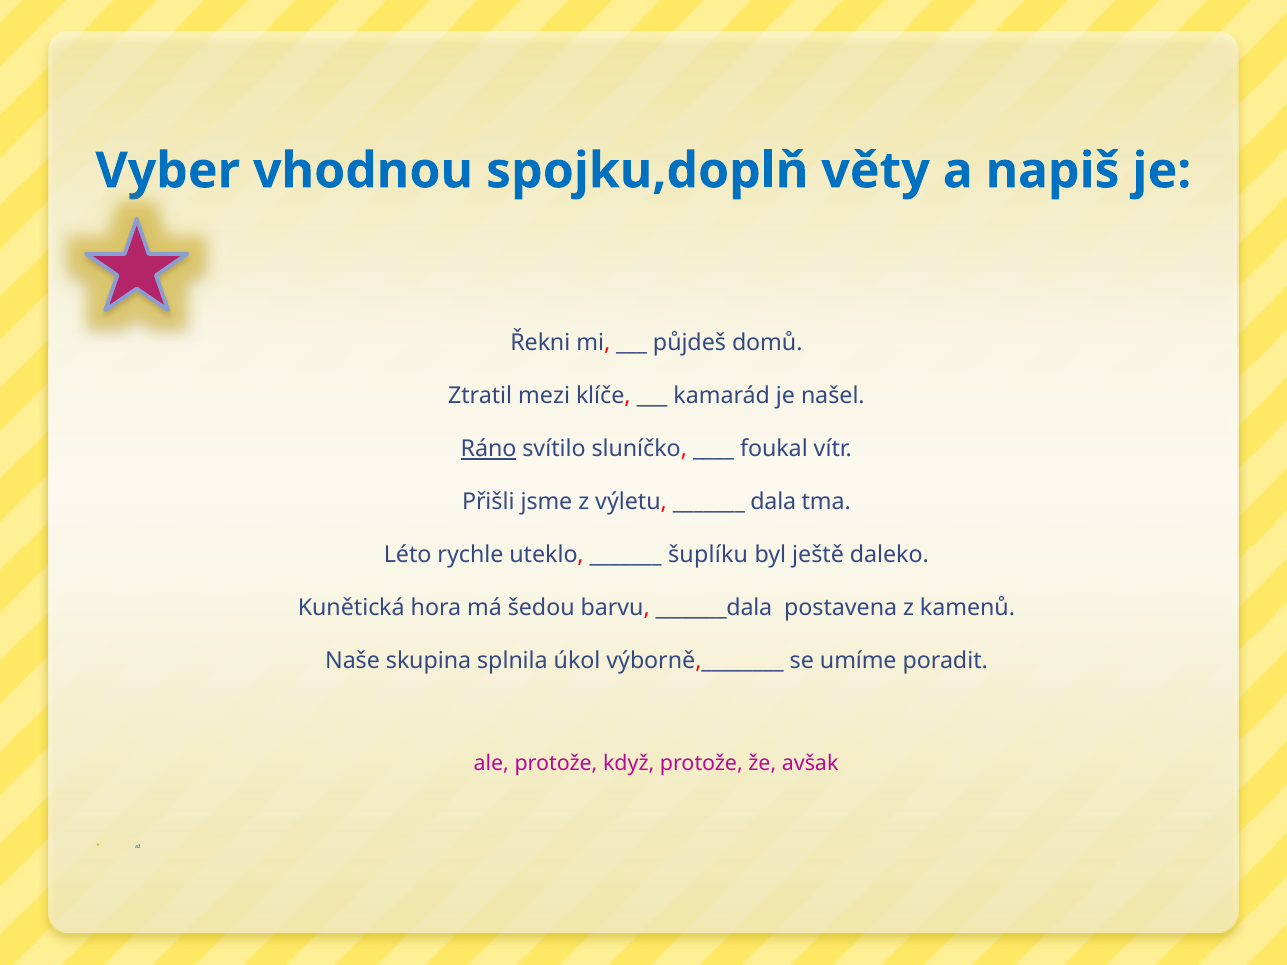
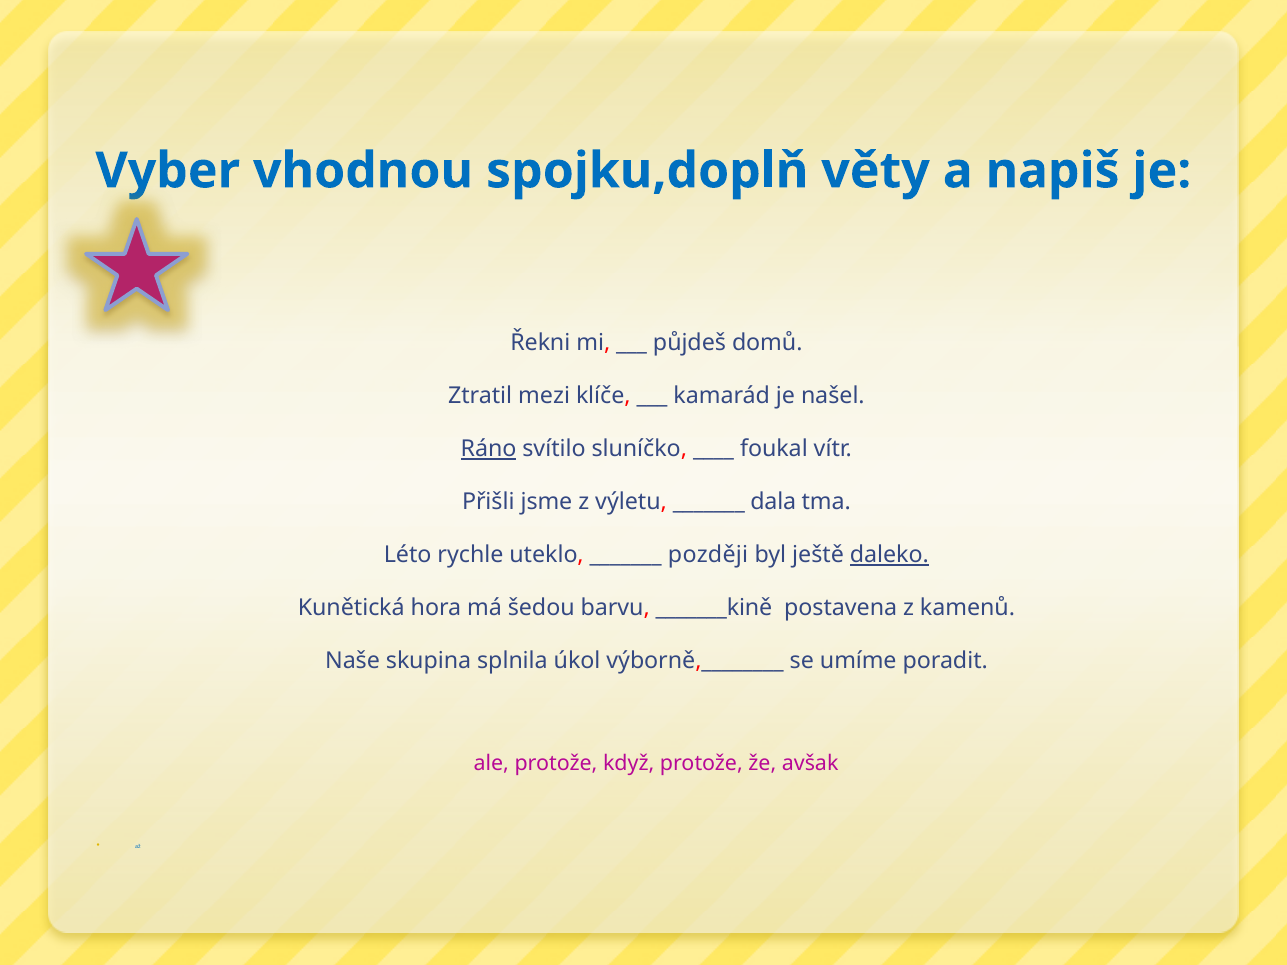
šuplíku: šuplíku -> později (708, 555)
daleko underline: none -> present (889, 555)
_______dala: _______dala -> _______kině (714, 608)
